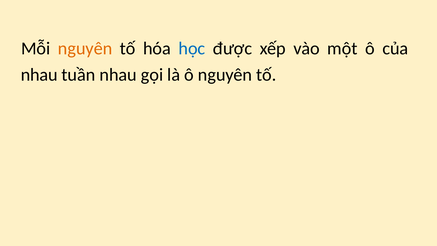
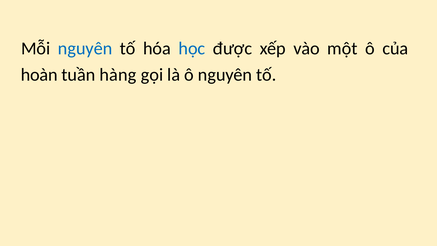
nguyên colour: orange -> blue (85, 49)
nhau: nhau -> hoàn (39, 75)
tuần nhau: nhau -> hàng (118, 75)
